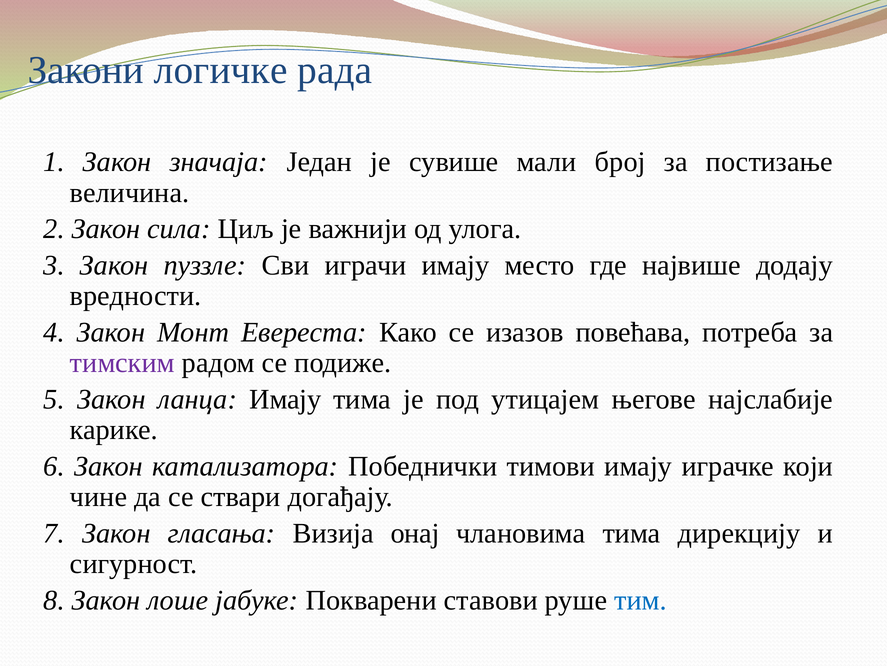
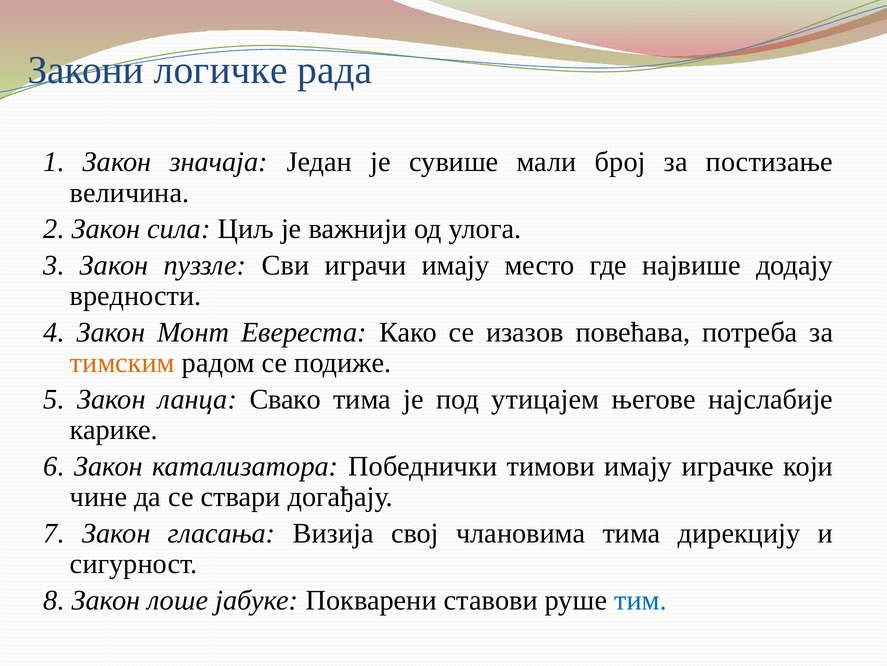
тимским colour: purple -> orange (122, 363)
ланца Имају: Имају -> Свако (285, 399)
онај: онај -> свој (415, 533)
